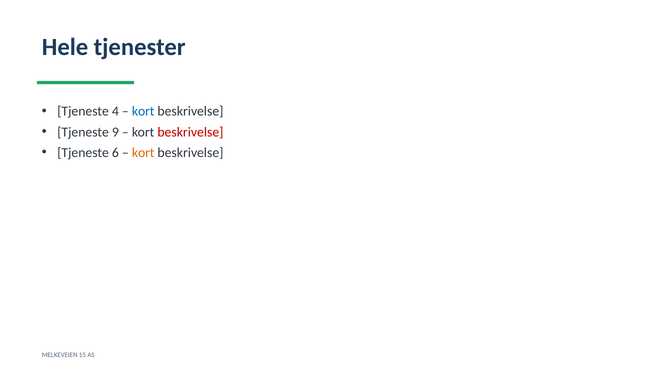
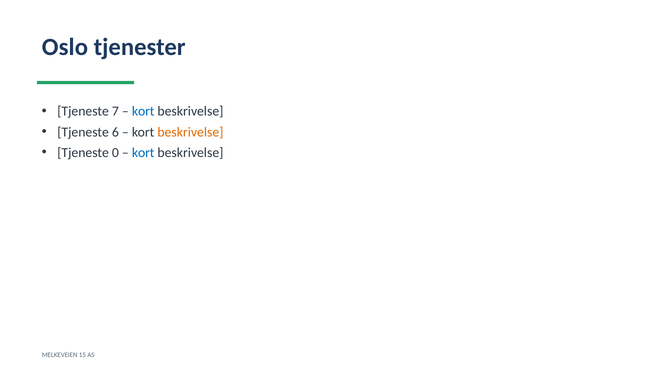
Hele: Hele -> Oslo (65, 47)
4: 4 -> 7 (115, 111)
9: 9 -> 6 (115, 132)
beskrivelse colour: red -> orange (190, 132)
6: 6 -> 0 (115, 153)
kort colour: orange -> blue (143, 153)
